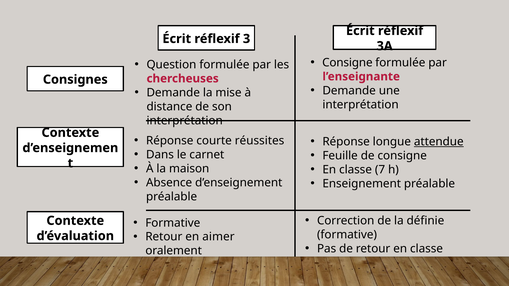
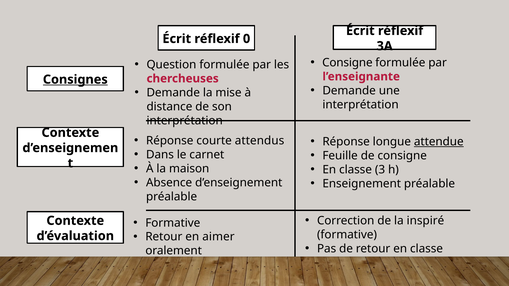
3: 3 -> 0 (247, 39)
Consignes underline: none -> present (75, 80)
réussites: réussites -> attendus (260, 141)
7: 7 -> 3 (380, 170)
définie: définie -> inspiré (425, 221)
